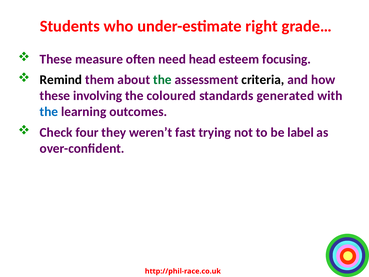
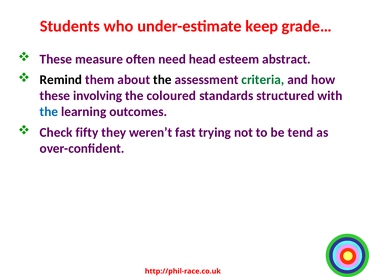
right: right -> keep (262, 26)
focusing: focusing -> abstract (287, 59)
the colour: green -> black (162, 80)
criteria colour: black -> green (263, 80)
generated: generated -> structured (285, 96)
four: four -> fifty (87, 132)
label: label -> tend (300, 132)
